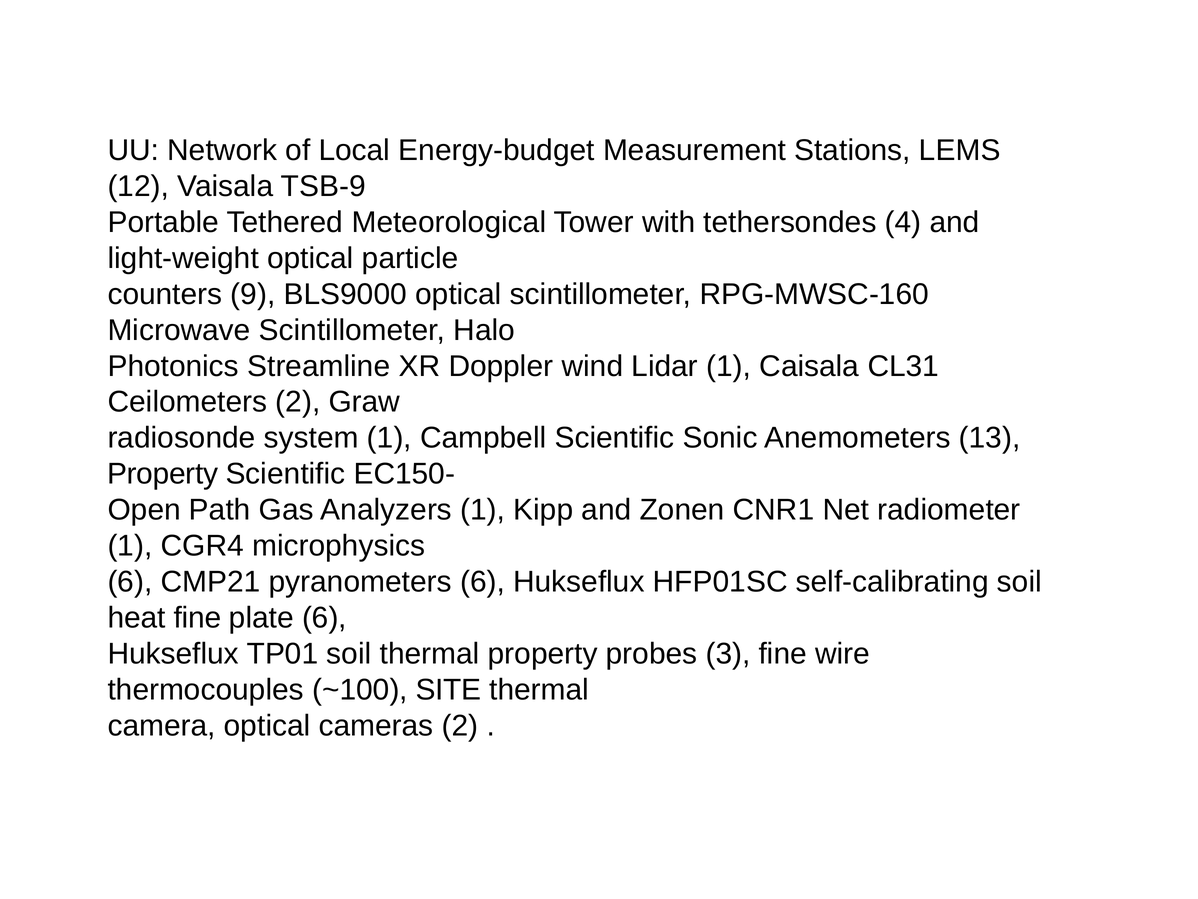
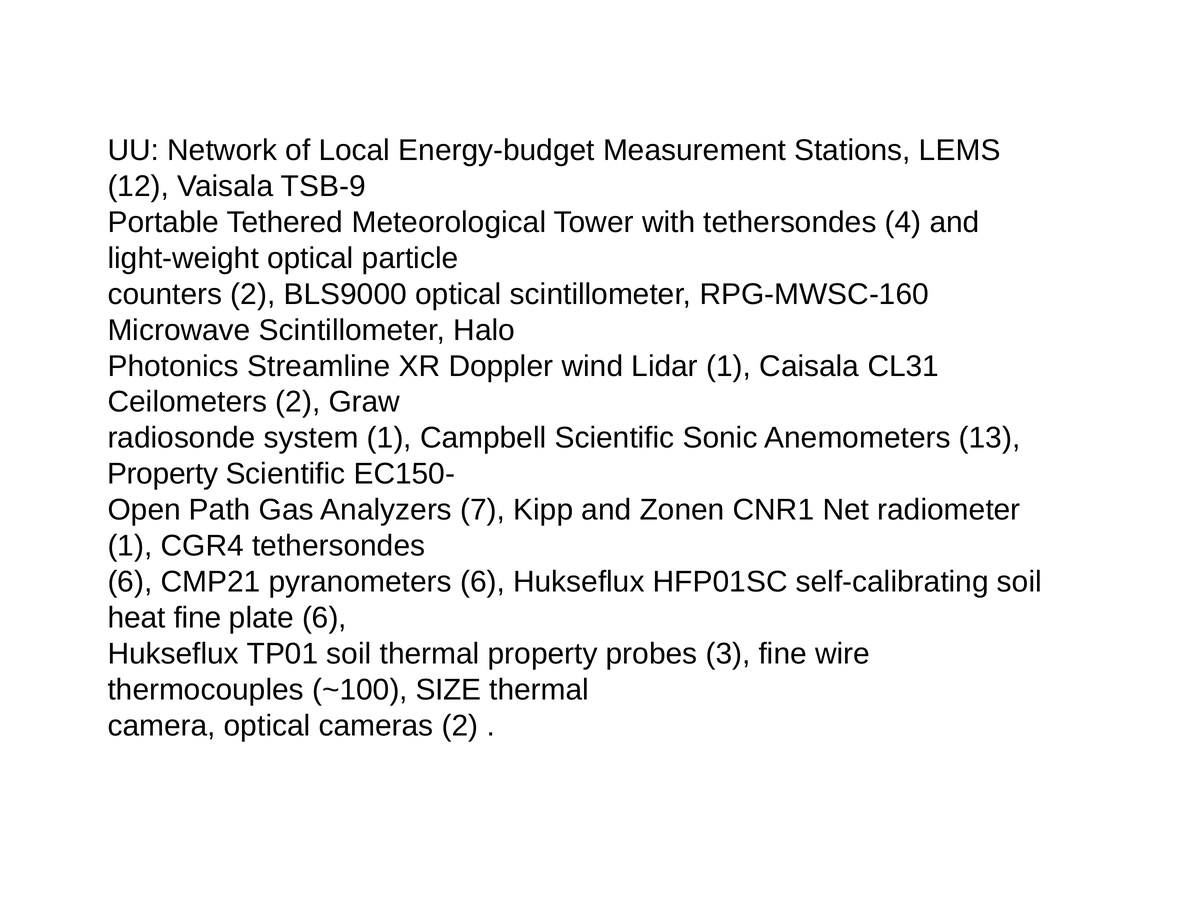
counters 9: 9 -> 2 (253, 294)
Analyzers 1: 1 -> 7 (482, 510)
CGR4 microphysics: microphysics -> tethersondes (339, 546)
SITE: SITE -> SIZE (449, 689)
